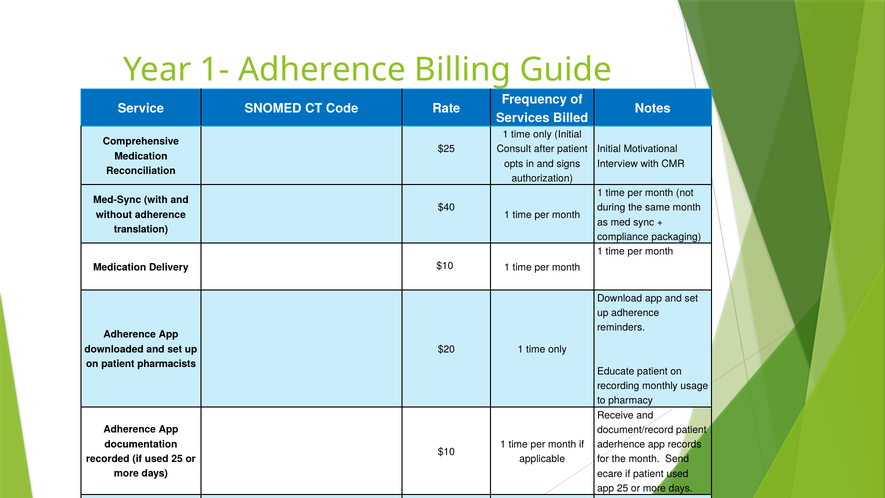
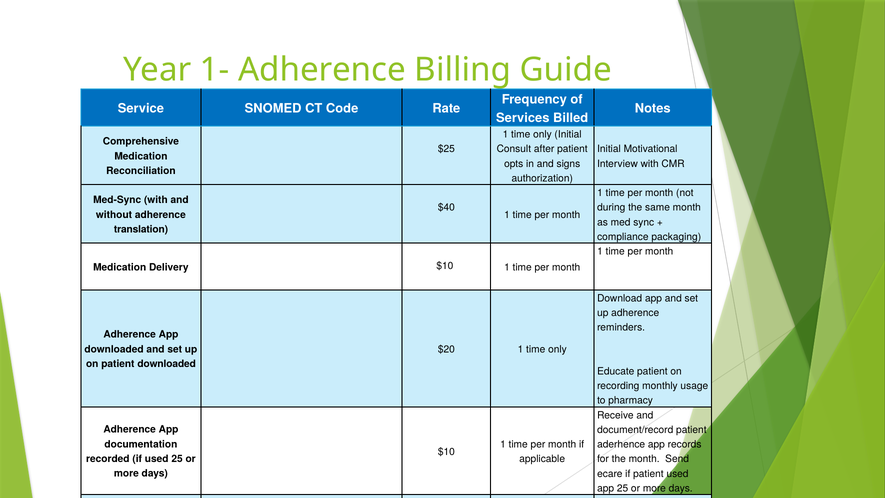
patient pharmacists: pharmacists -> downloaded (167, 364)
